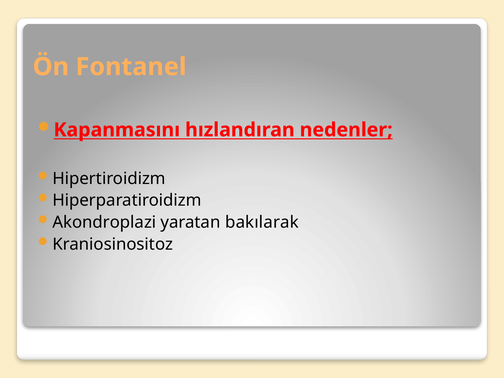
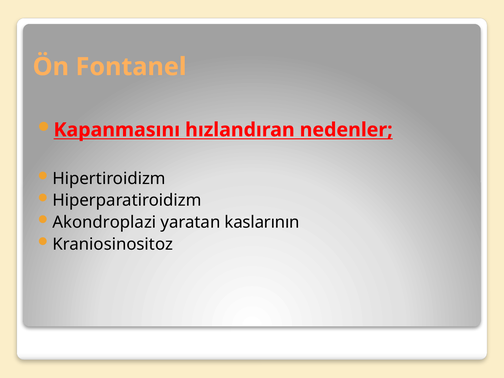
bakılarak: bakılarak -> kaslarının (262, 222)
